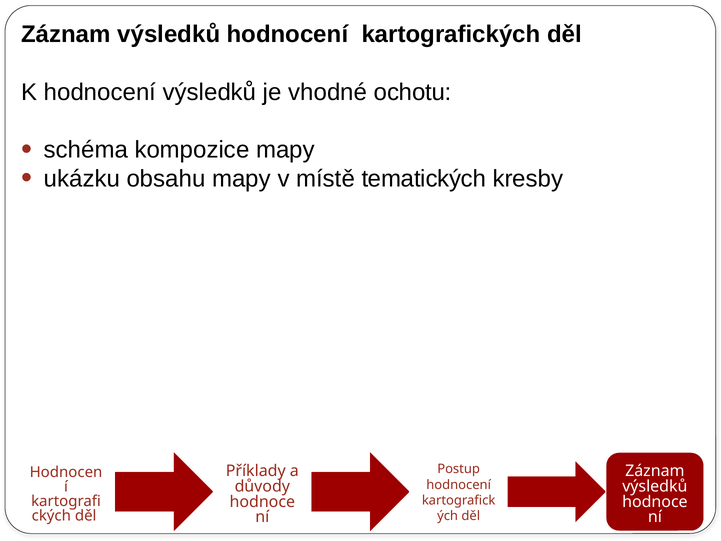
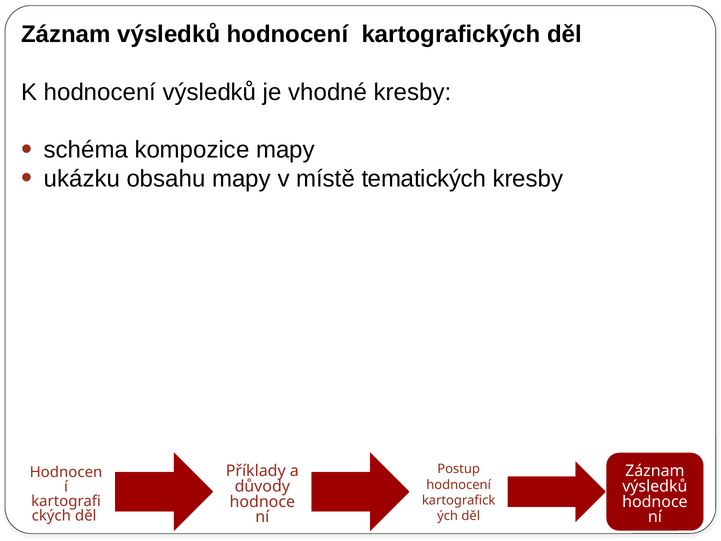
vhodné ochotu: ochotu -> kresby (413, 92)
